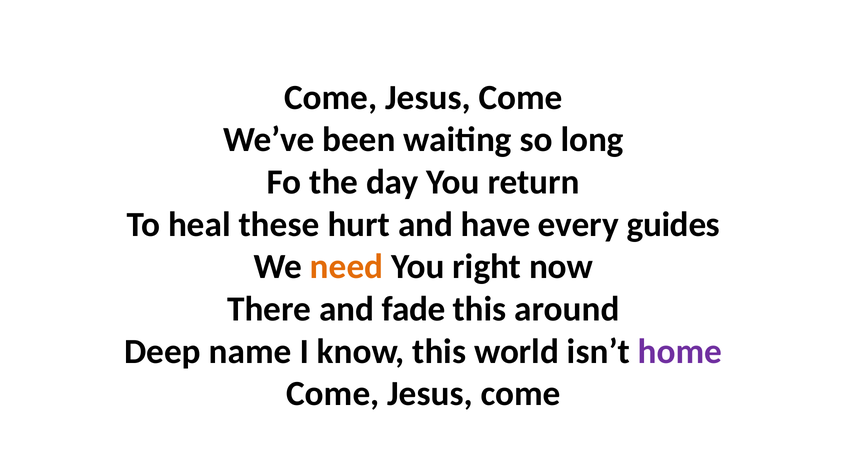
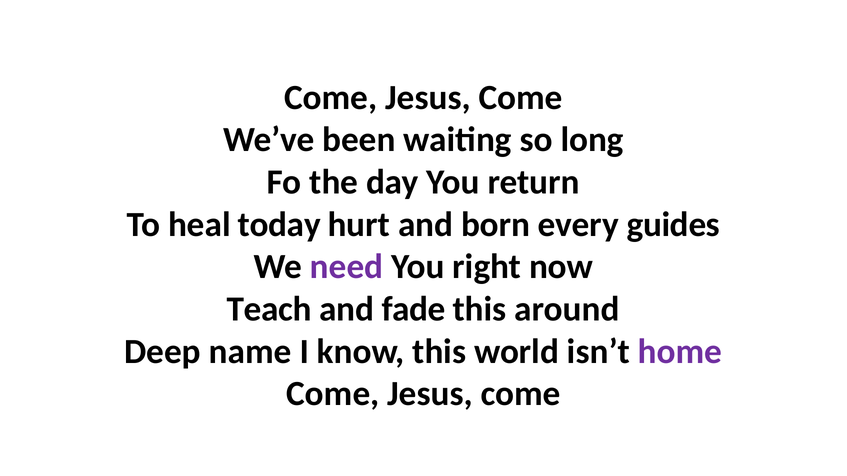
these: these -> today (279, 225)
have: have -> born (496, 225)
need colour: orange -> purple (347, 267)
There: There -> Teach (269, 309)
